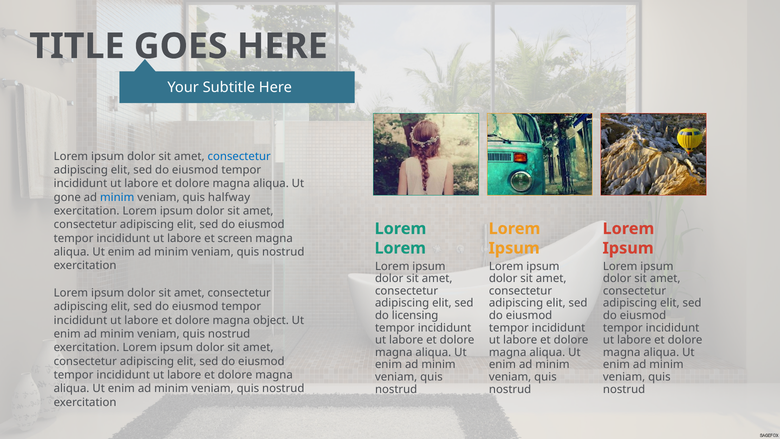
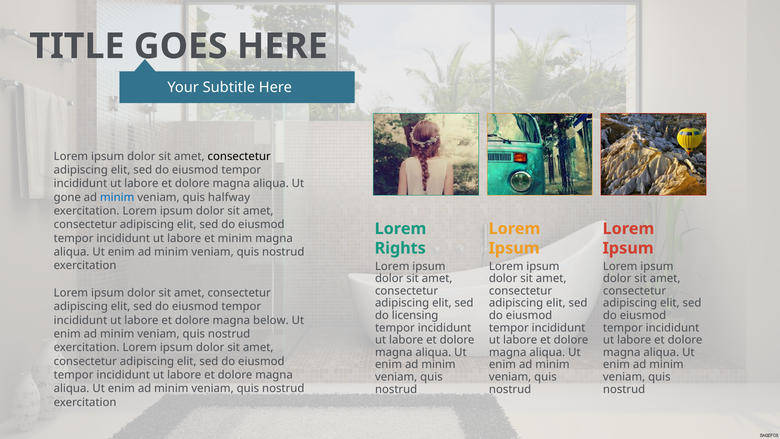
consectetur colour: blue -> black (239, 156)
et screen: screen -> minim (235, 238)
Lorem: Lorem -> Rights (400, 248)
object: object -> below (271, 320)
